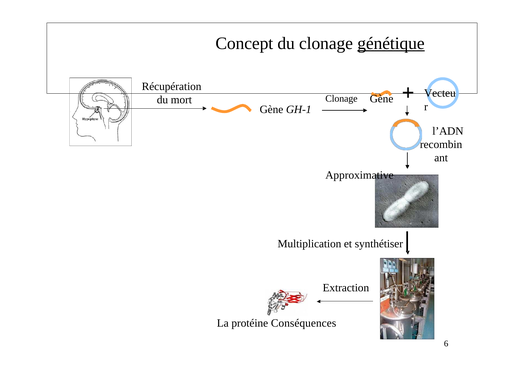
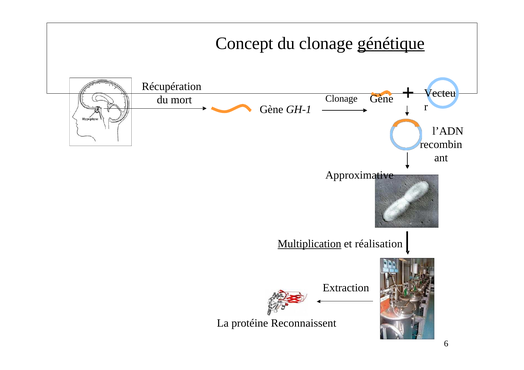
Multiplication underline: none -> present (309, 244)
synthétiser: synthétiser -> réalisation (379, 244)
Conséquences: Conséquences -> Reconnaissent (304, 323)
